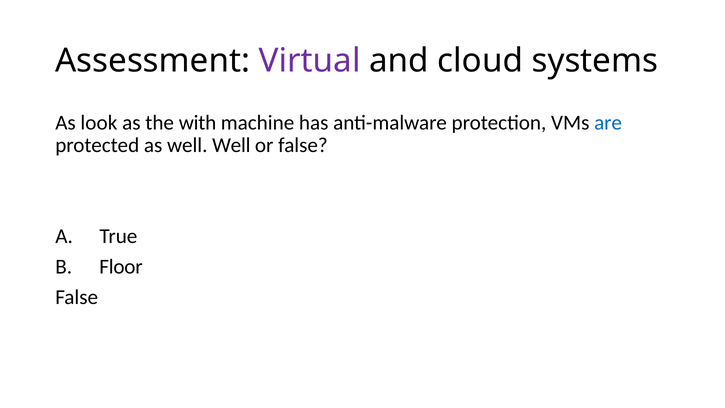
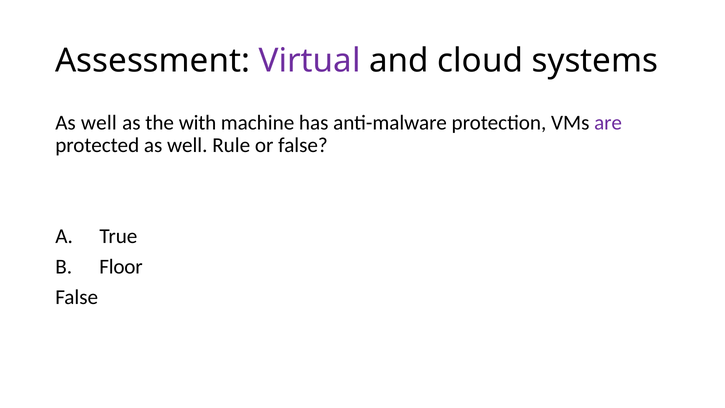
look: look -> well (99, 123)
are colour: blue -> purple (608, 123)
well Well: Well -> Rule (231, 145)
